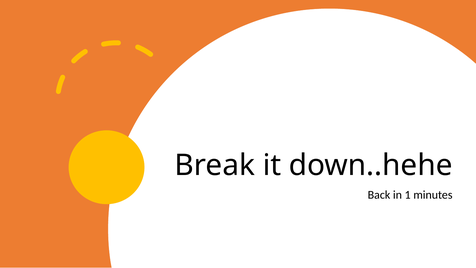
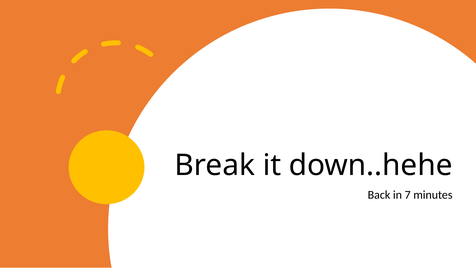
1: 1 -> 7 (408, 195)
